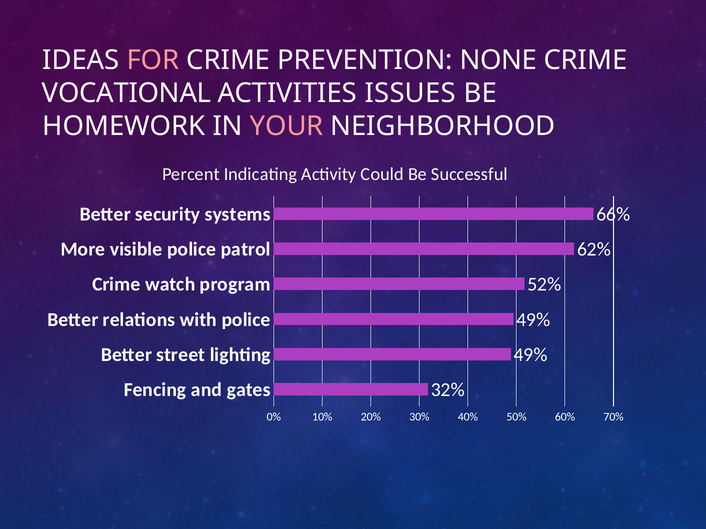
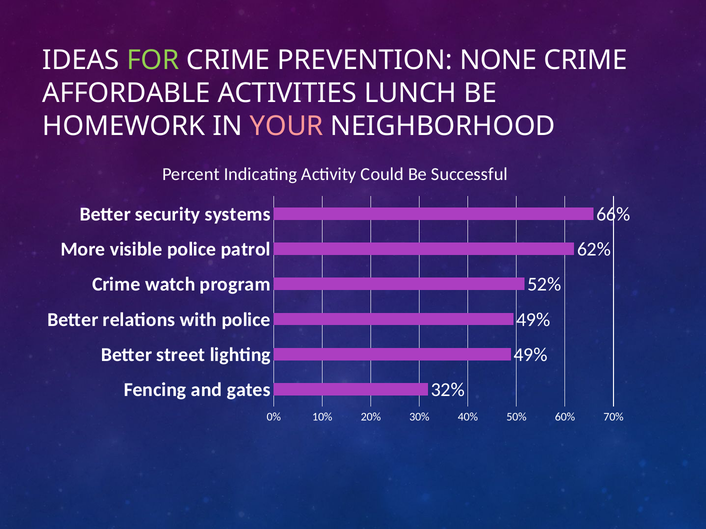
FOR colour: pink -> light green (153, 60)
VOCATIONAL: VOCATIONAL -> AFFORDABLE (127, 93)
ISSUES: ISSUES -> LUNCH (410, 93)
